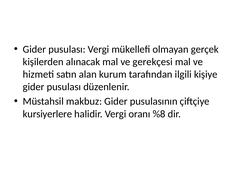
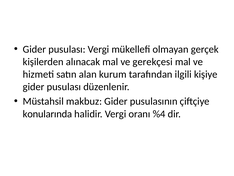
kursiyerlere: kursiyerlere -> konularında (47, 114)
%8: %8 -> %4 (159, 114)
